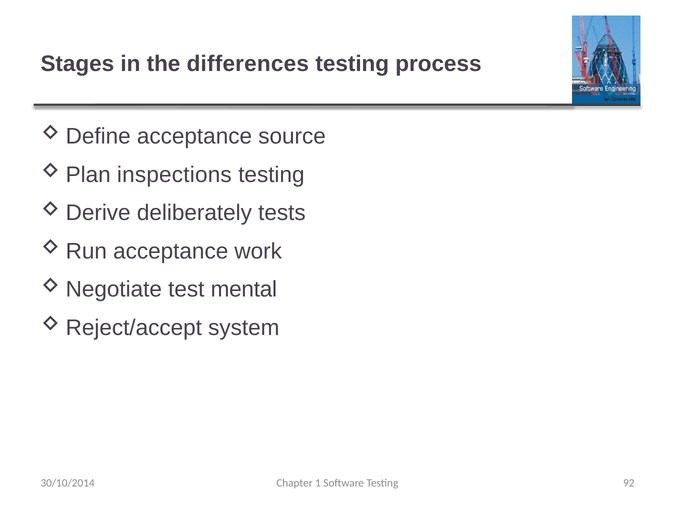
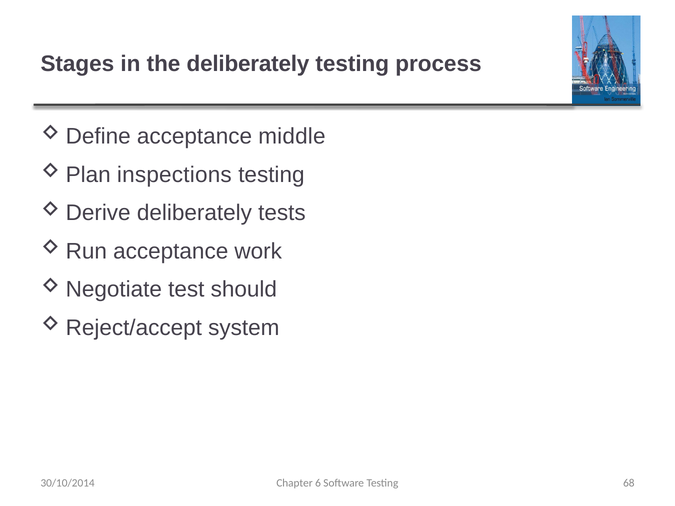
the differences: differences -> deliberately (248, 64)
source: source -> middle (292, 137)
mental: mental -> should (244, 290)
1: 1 -> 6 (318, 483)
92: 92 -> 68 (629, 483)
